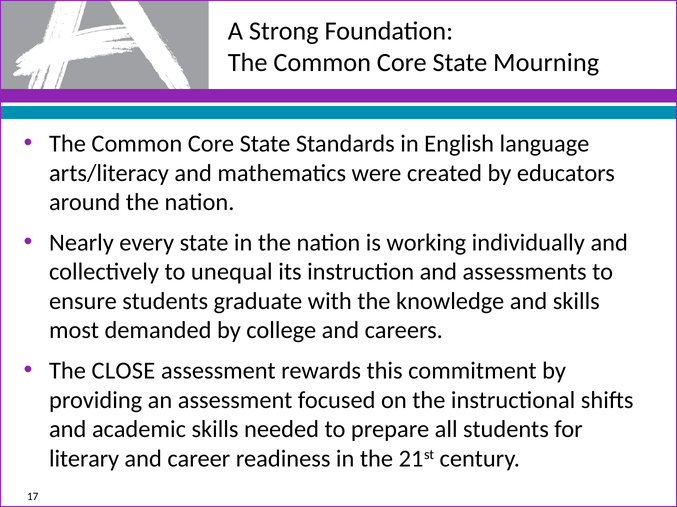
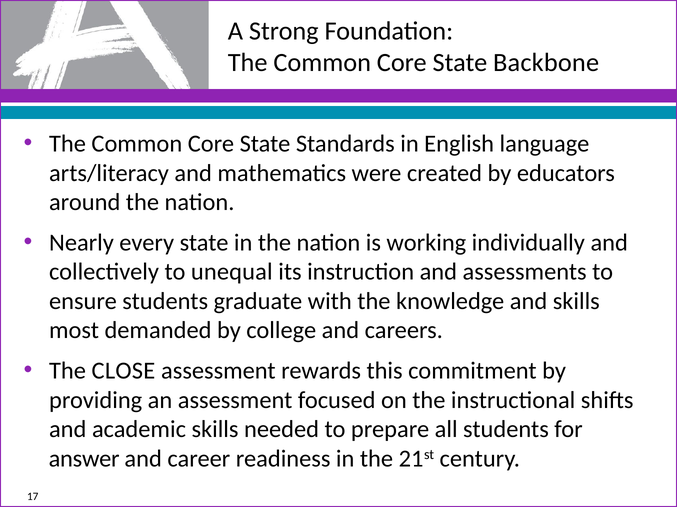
Mourning: Mourning -> Backbone (546, 63)
literary: literary -> answer (84, 459)
